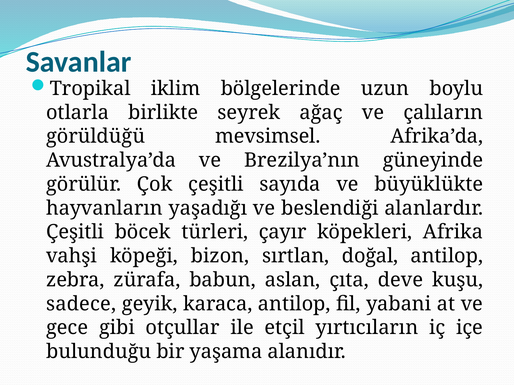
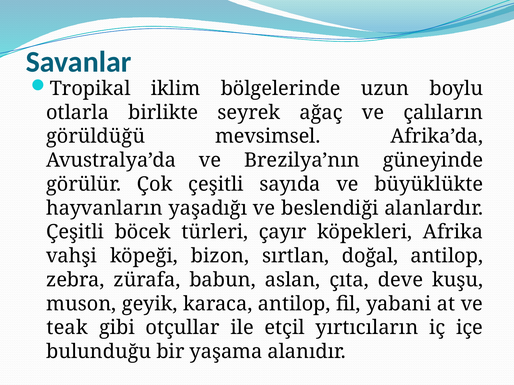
sadece: sadece -> muson (81, 304)
gece: gece -> teak (67, 328)
